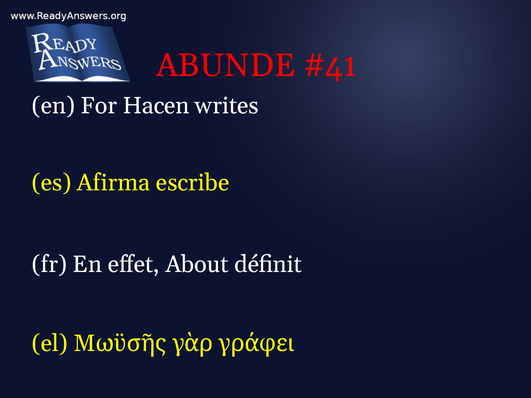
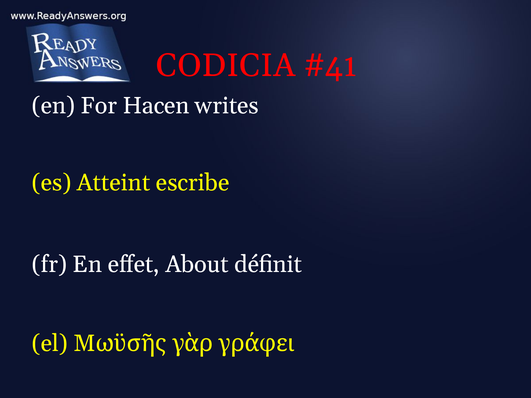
ABUNDE: ABUNDE -> CODICIA (226, 66)
Afirma: Afirma -> Atteint (114, 183)
